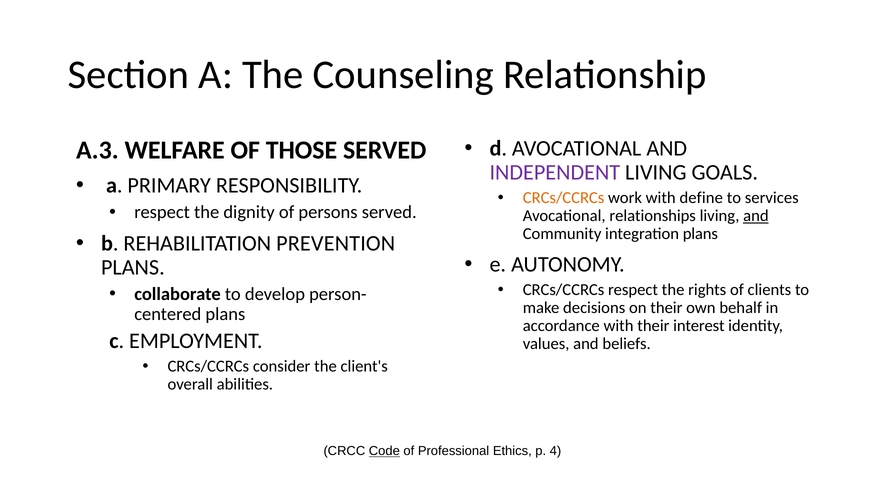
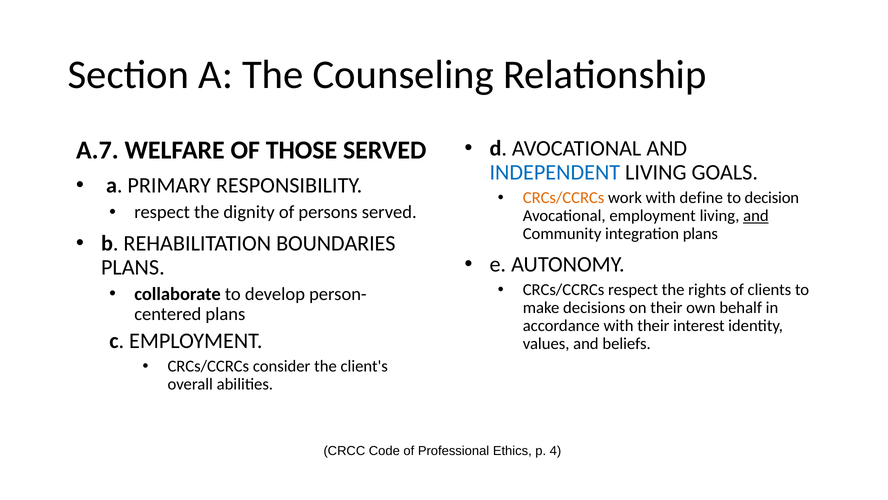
A.3: A.3 -> A.7 (97, 150)
INDEPENDENT colour: purple -> blue (555, 172)
services: services -> decision (772, 198)
Avocational relationships: relationships -> employment (653, 216)
PREVENTION: PREVENTION -> BOUNDARIES (336, 243)
Code underline: present -> none (384, 451)
